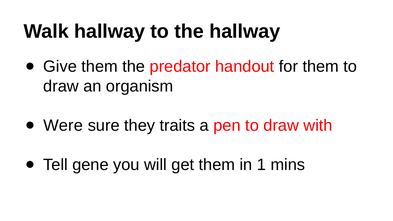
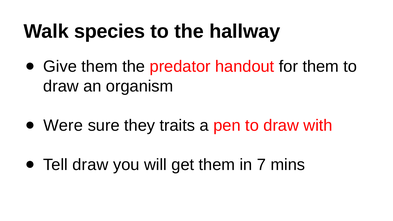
Walk hallway: hallway -> species (110, 31)
Tell gene: gene -> draw (90, 165)
1: 1 -> 7 (261, 165)
